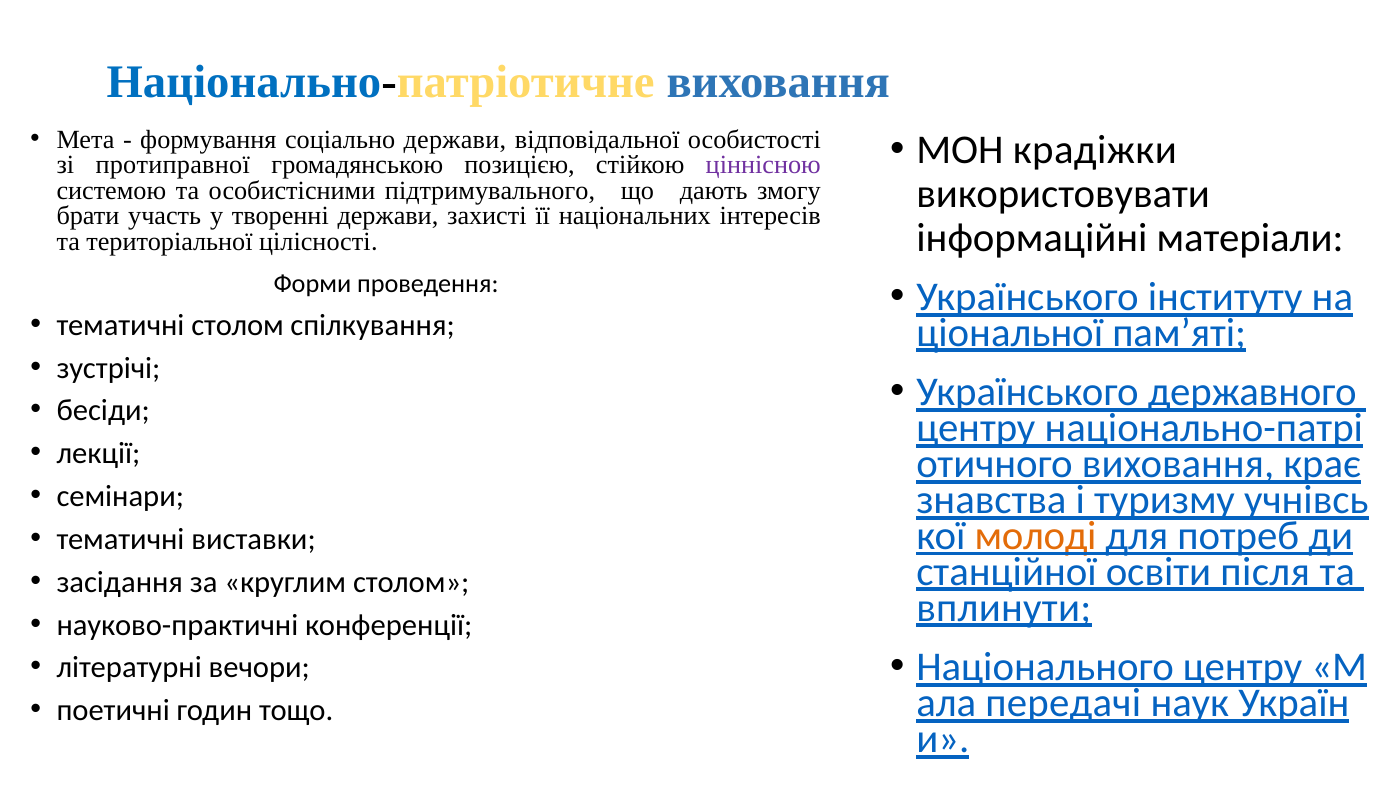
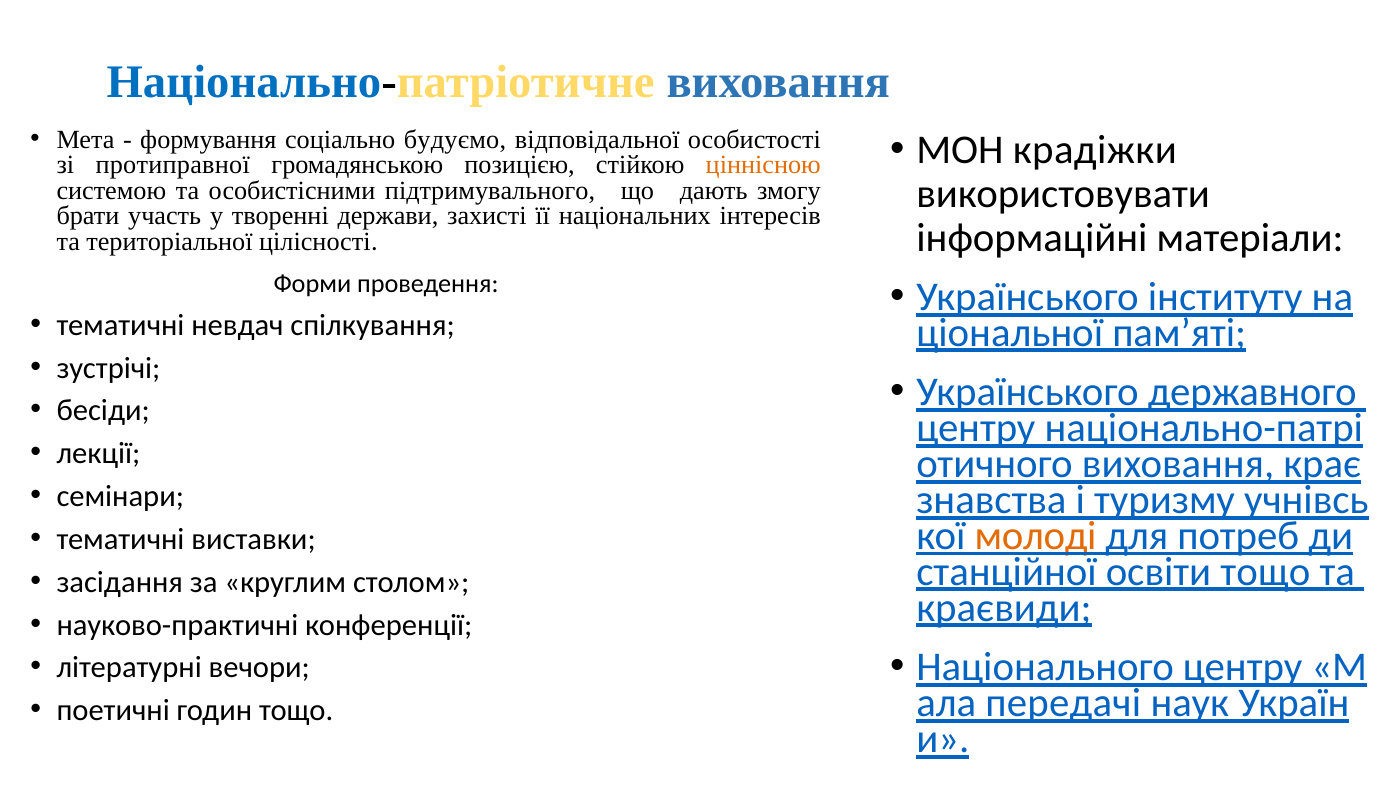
соціально держави: держави -> будуємо (455, 140)
ціннісною colour: purple -> orange (763, 165)
тематичні столом: столом -> невдач (237, 325)
освіти після: після -> тощо (1265, 572)
вплинути: вплинути -> краєвиди (1004, 608)
